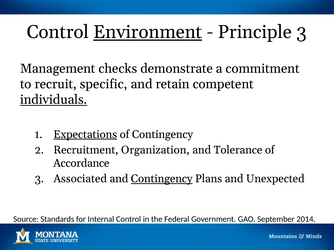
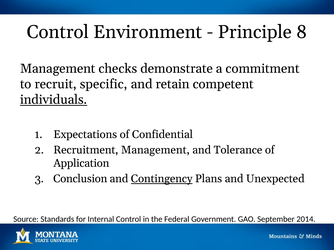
Environment underline: present -> none (148, 32)
Principle 3: 3 -> 8 (302, 32)
Expectations underline: present -> none (85, 135)
of Contingency: Contingency -> Confidential (162, 135)
Recruitment Organization: Organization -> Management (155, 150)
Accordance: Accordance -> Application (81, 164)
Associated: Associated -> Conclusion (80, 179)
